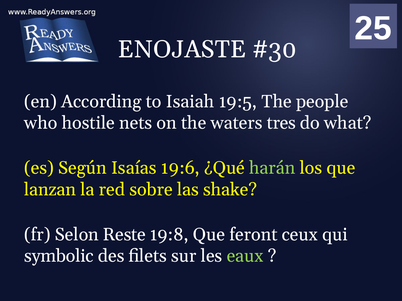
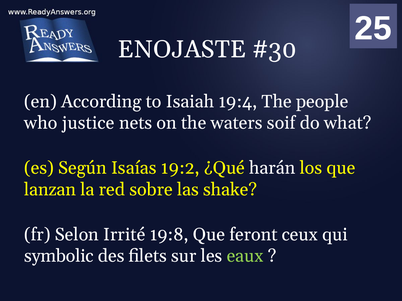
19:5: 19:5 -> 19:4 (238, 102)
hostile: hostile -> justice (88, 123)
tres: tres -> soif (281, 123)
19:6: 19:6 -> 19:2 (180, 168)
harán colour: light green -> white (272, 168)
Reste: Reste -> Irrité (124, 235)
